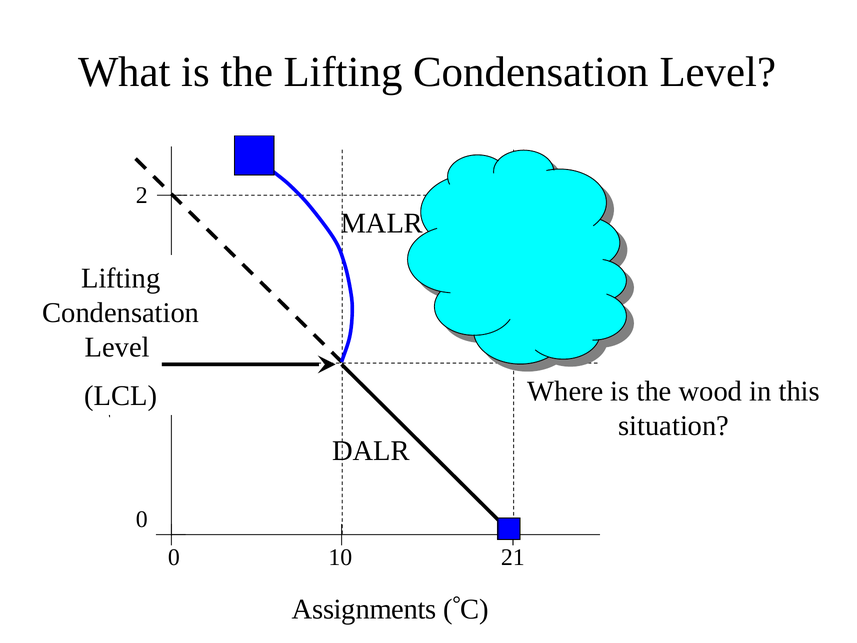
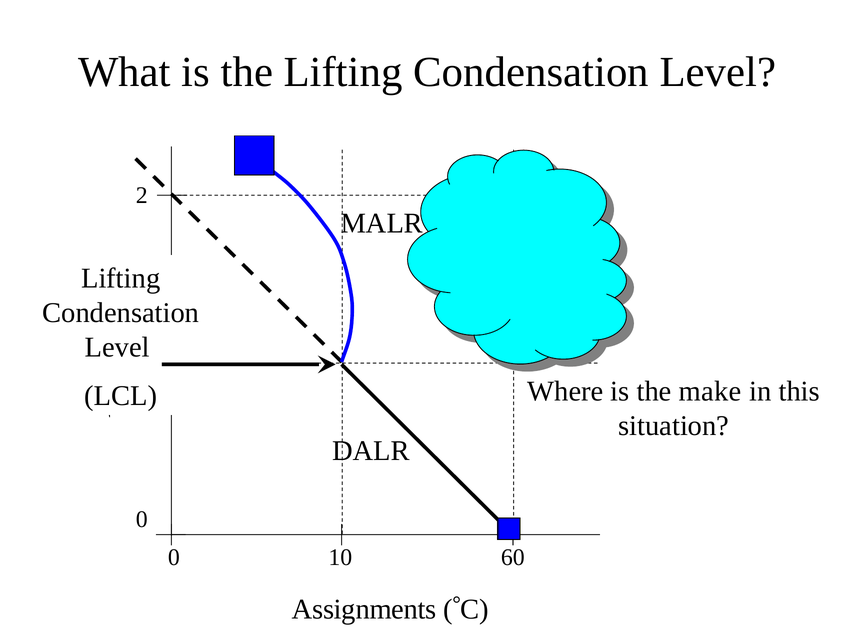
wood: wood -> make (710, 391)
21: 21 -> 60 (513, 557)
